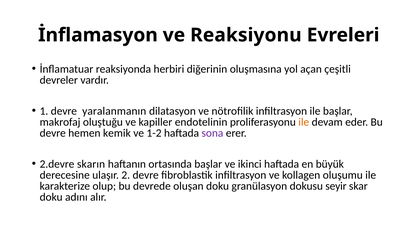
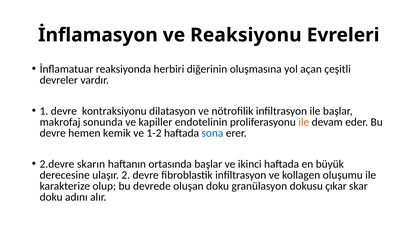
yaralanmanın: yaralanmanın -> kontraksiyonu (114, 111)
oluştuğu: oluştuğu -> sonunda (103, 122)
sona colour: purple -> blue (212, 133)
seyir: seyir -> çıkar (336, 186)
